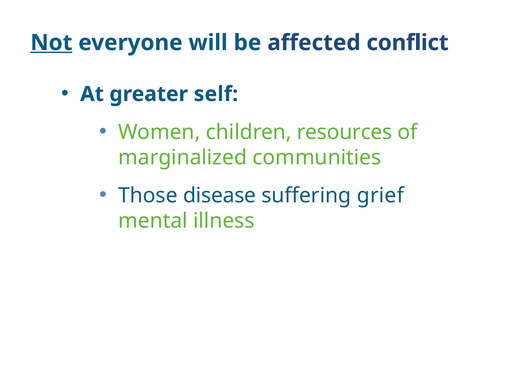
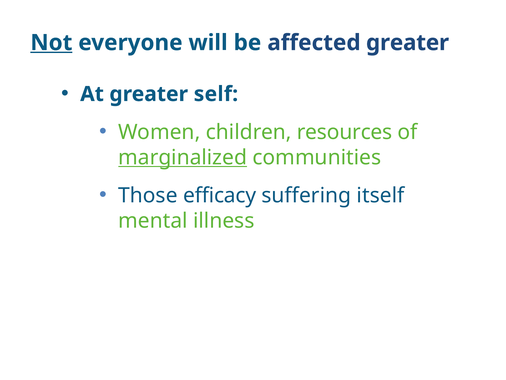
affected conflict: conflict -> greater (408, 43)
marginalized underline: none -> present (183, 157)
disease: disease -> efficacy (220, 195)
grief: grief -> itself (381, 195)
